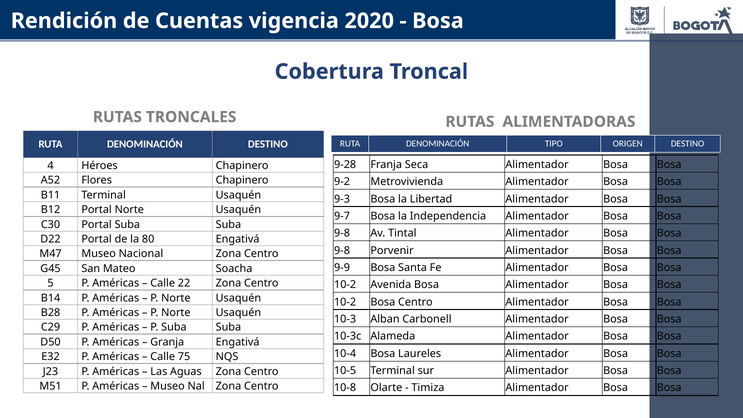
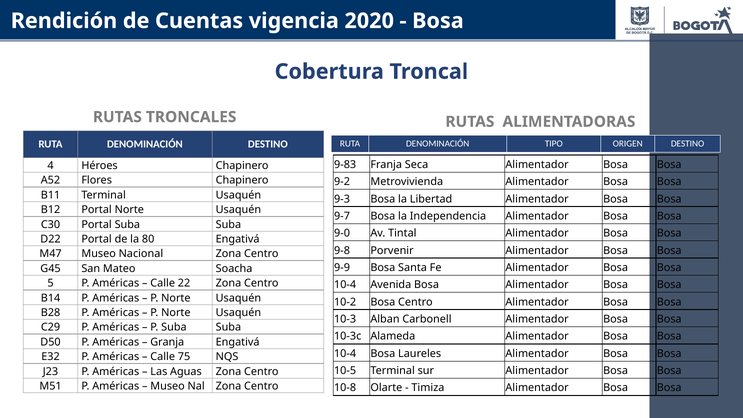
9-28: 9-28 -> 9-83 (345, 165)
9-8: 9-8 -> 9-0 (342, 233)
10-2: 10-2 -> 10-4 (345, 285)
